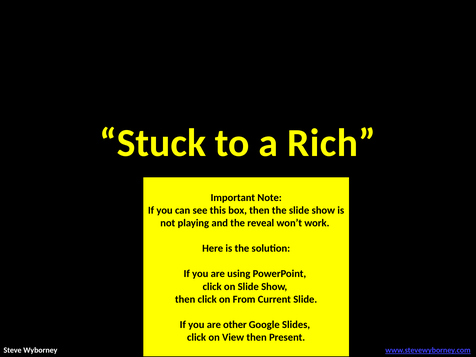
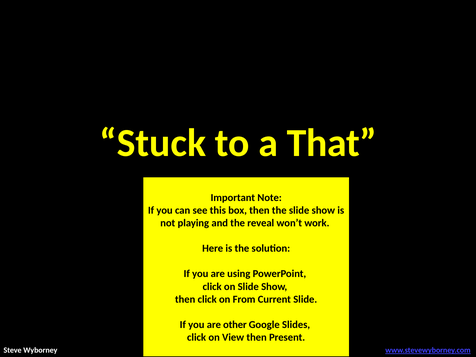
Rich: Rich -> That (332, 143)
